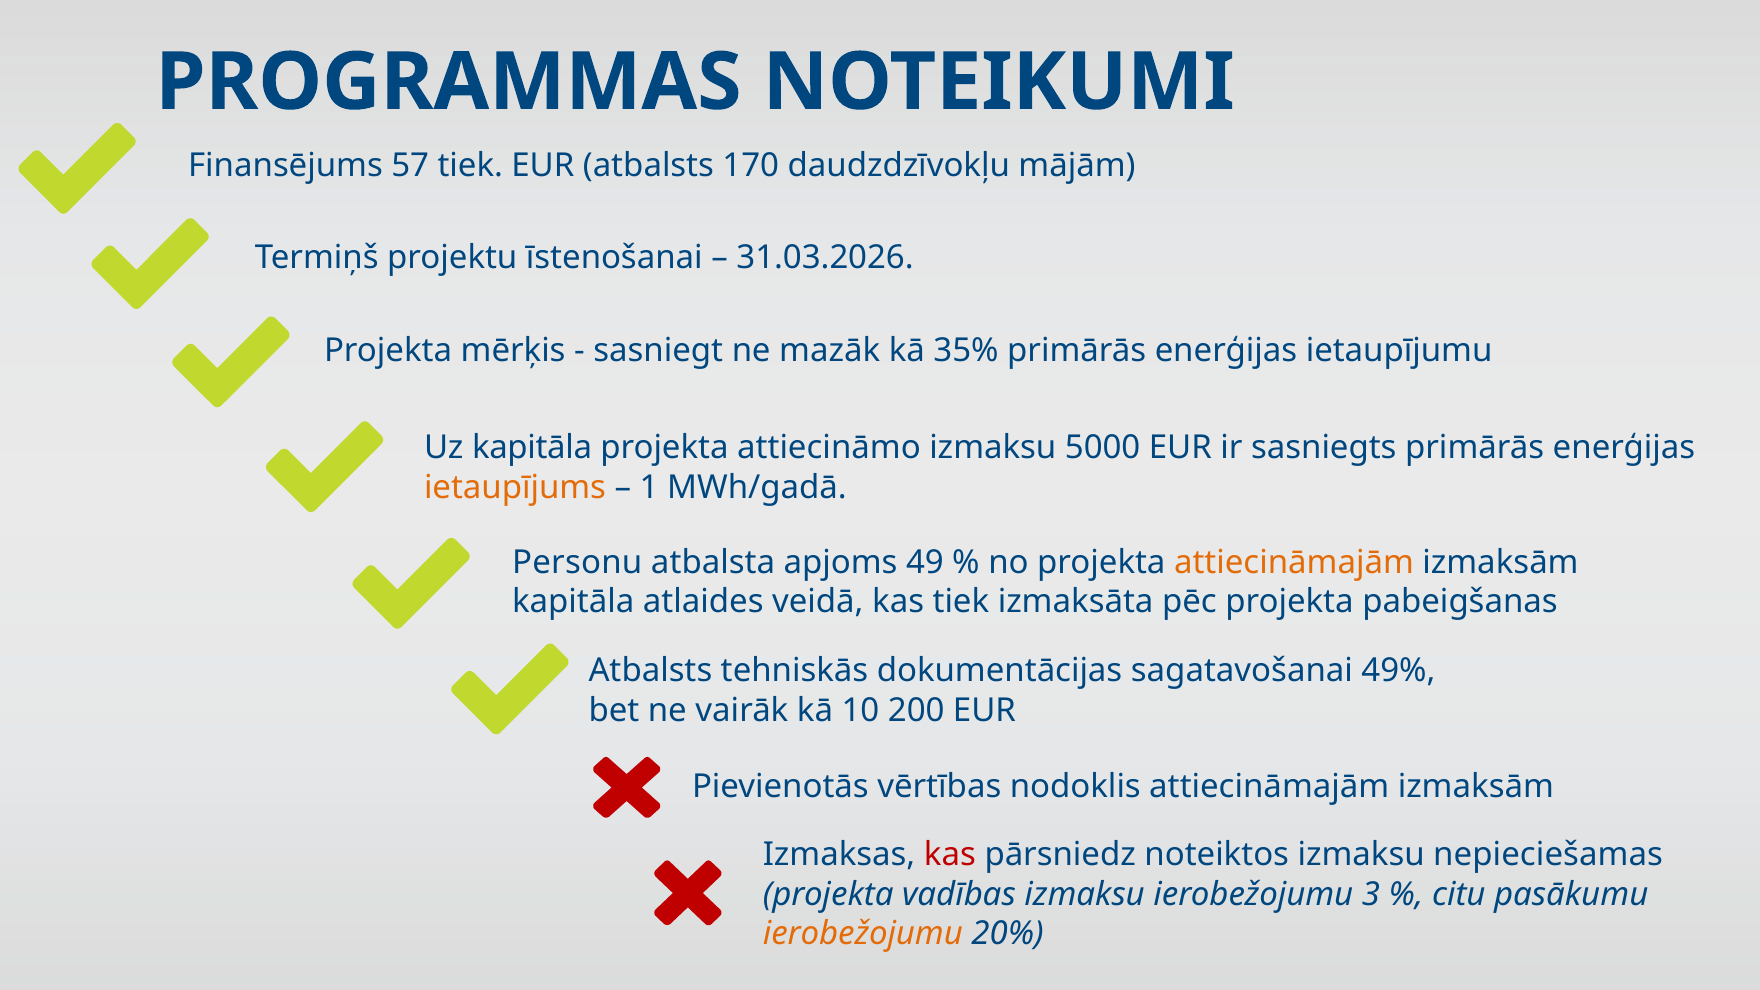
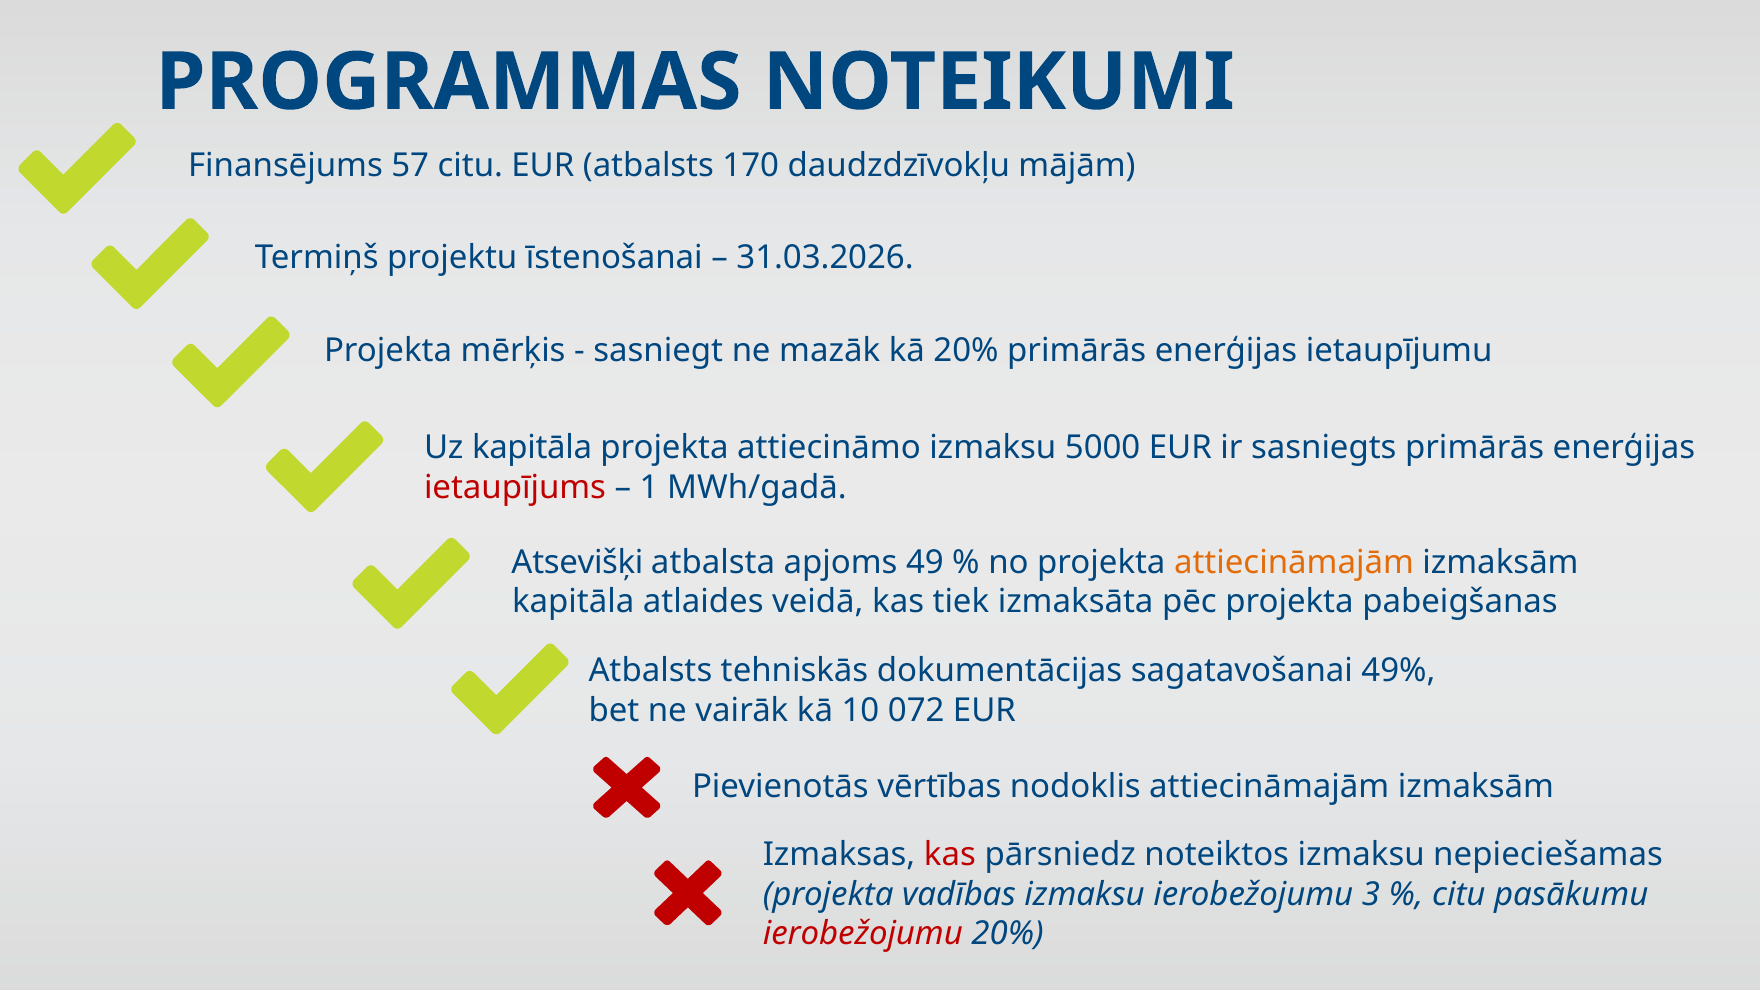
57 tiek: tiek -> citu (470, 166)
kā 35%: 35% -> 20% (966, 350)
ietaupījums colour: orange -> red (515, 487)
Personu: Personu -> Atsevišķi (577, 562)
200: 200 -> 072 (916, 710)
ierobežojumu colour: orange -> red (863, 934)
